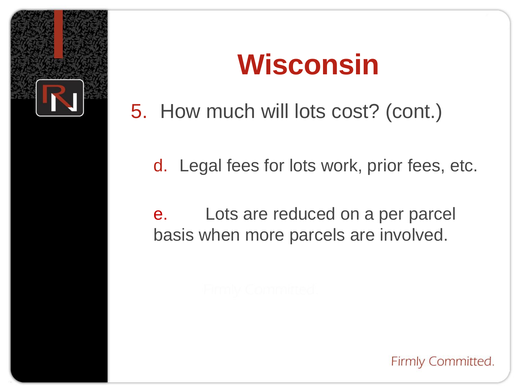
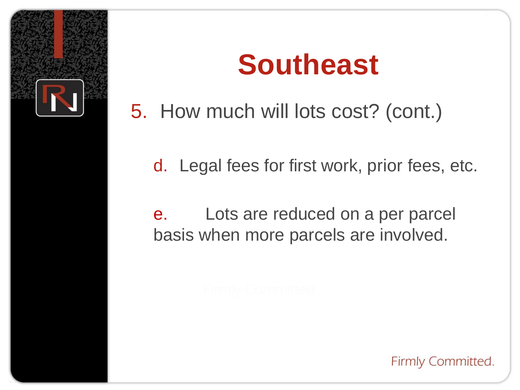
Wisconsin: Wisconsin -> Southeast (308, 65)
for lots: lots -> first (303, 166)
